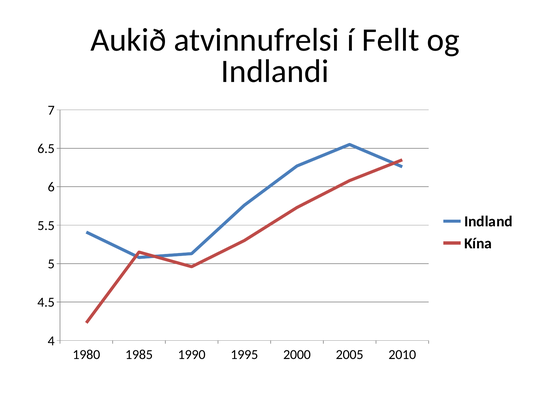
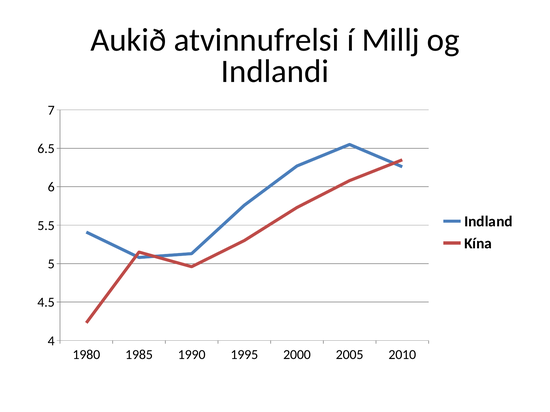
Fellt: Fellt -> Millj (391, 40)
